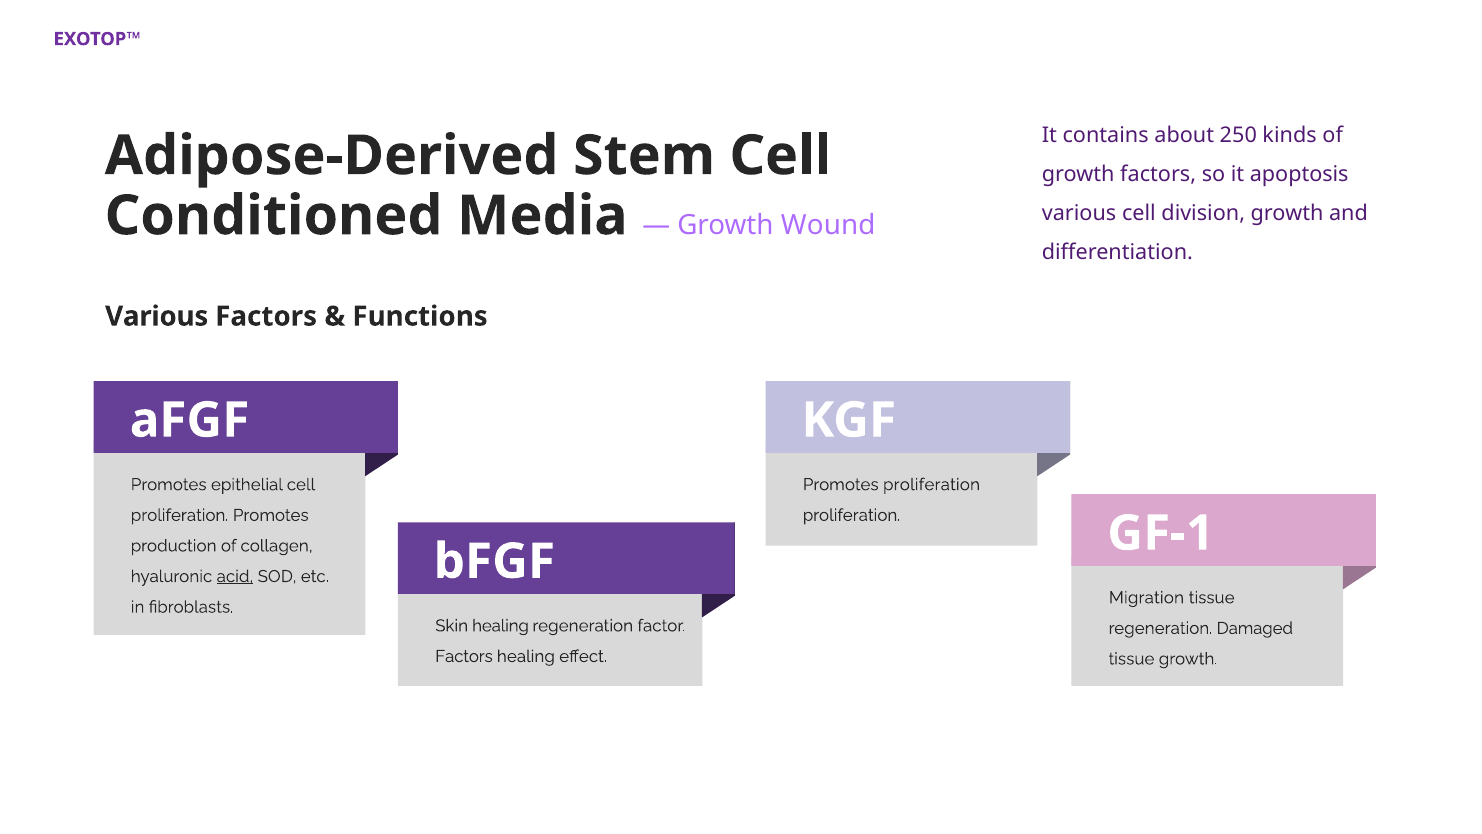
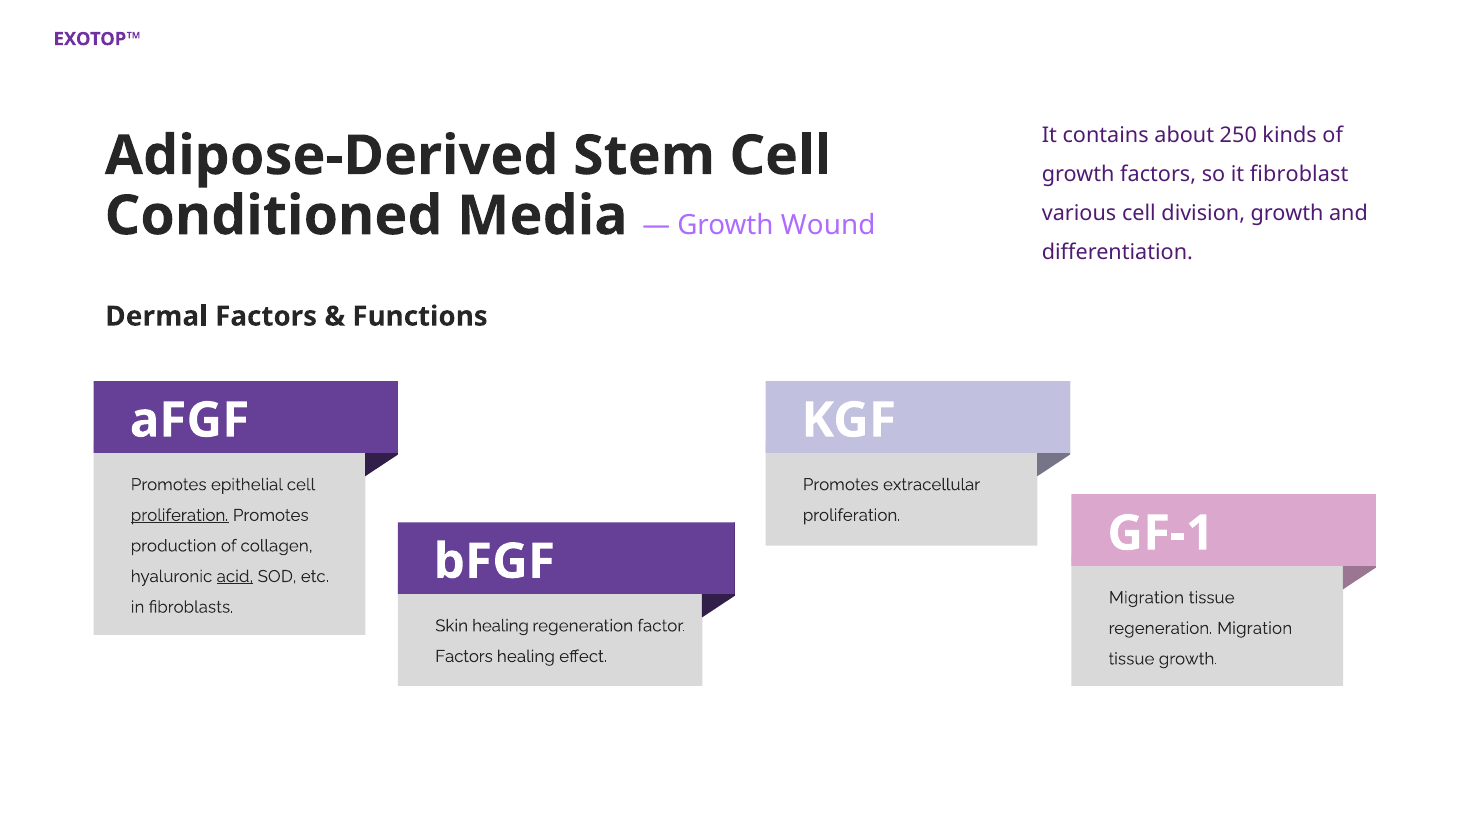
apoptosis: apoptosis -> fibroblast (1299, 175)
Various: Various -> Dermal (156, 316)
Promotes proliferation: proliferation -> extracellular (932, 484)
proliferation underline: none -> present (180, 515)
regeneration Damaged: Damaged -> Migration (1255, 628)
